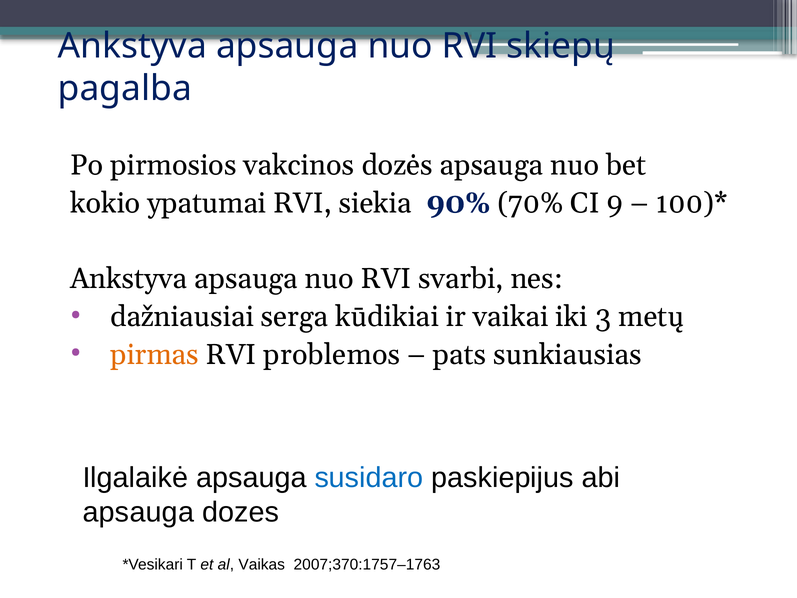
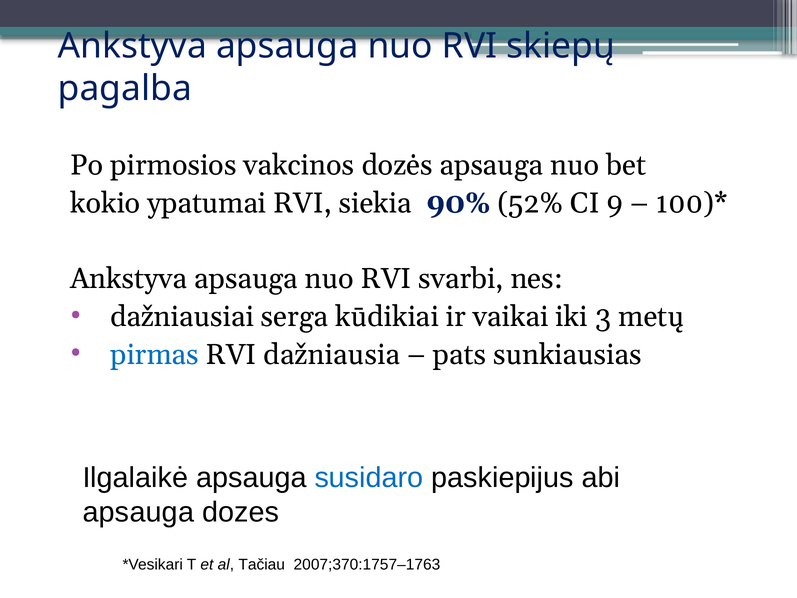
70%: 70% -> 52% (530, 203)
pirmas colour: orange -> blue (154, 354)
problemos: problemos -> dažniausia (332, 354)
Vaikas: Vaikas -> Tačiau (262, 564)
